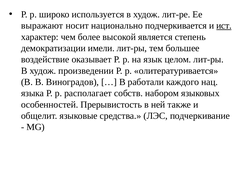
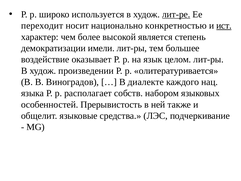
лит-ре underline: none -> present (176, 14)
выражают: выражают -> переходит (42, 26)
подчеркивается: подчеркивается -> конкретностью (176, 26)
работали: работали -> диалекте (146, 82)
